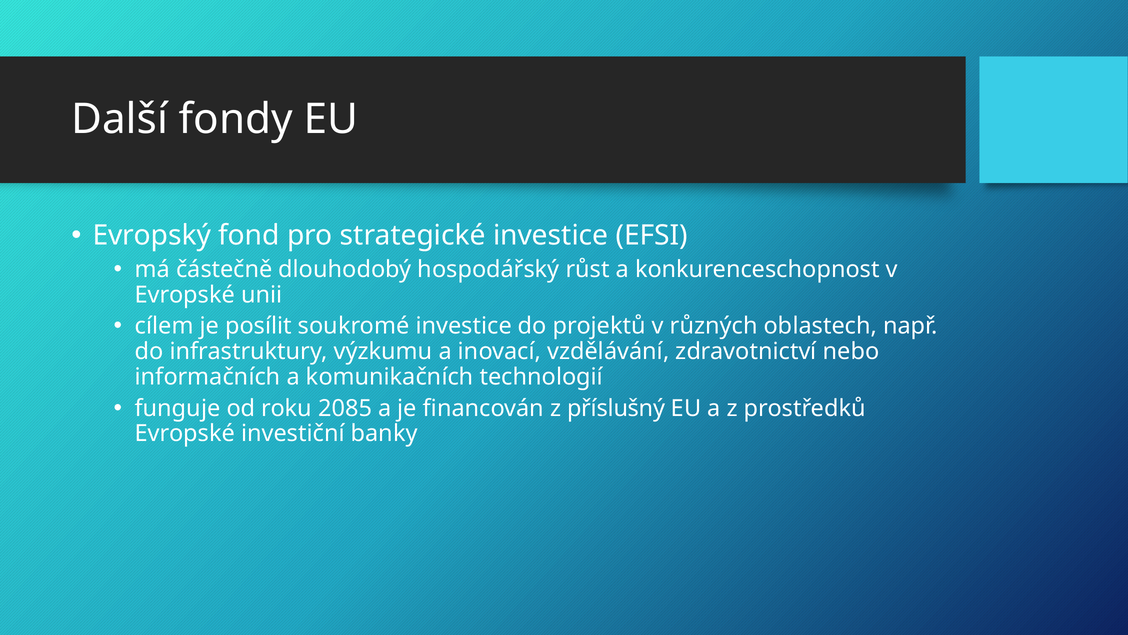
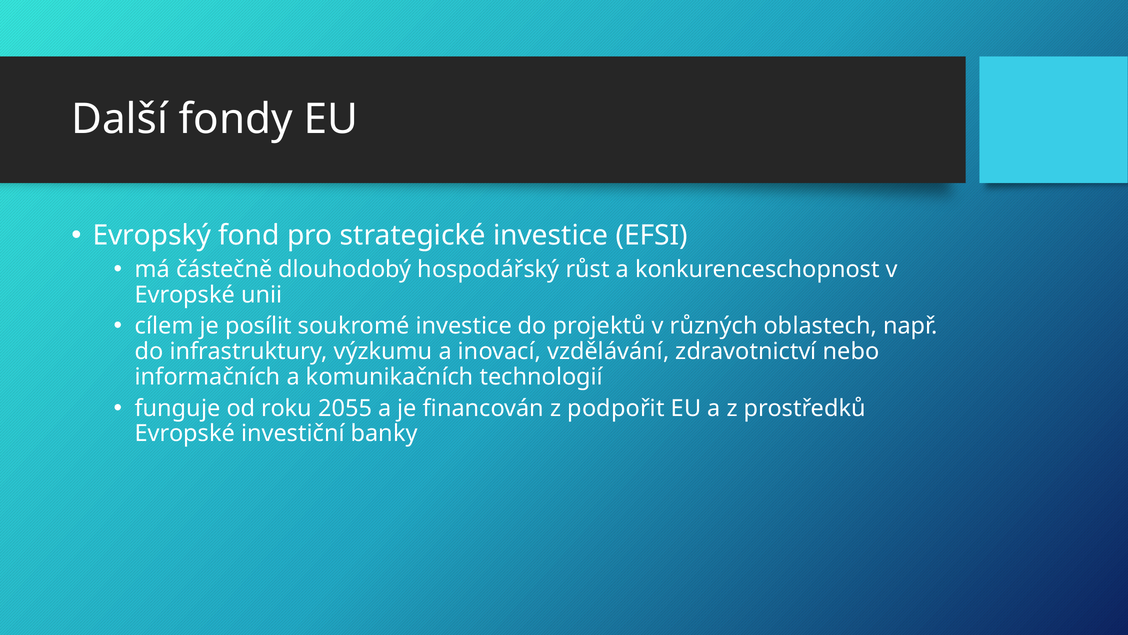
2085: 2085 -> 2055 (345, 408)
příslušný: příslušný -> podpořit (616, 408)
